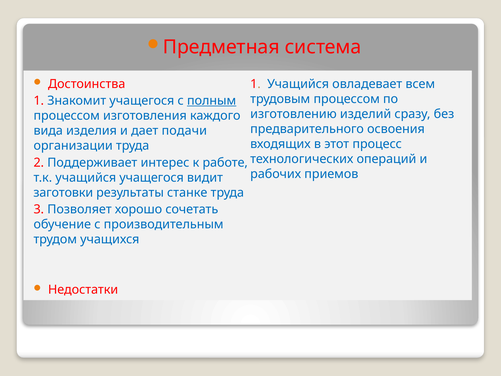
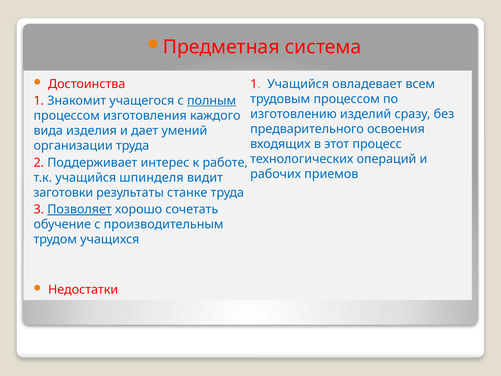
подачи: подачи -> умений (184, 131)
учащийся учащегося: учащегося -> шпинделя (151, 178)
Позволяет underline: none -> present (79, 209)
